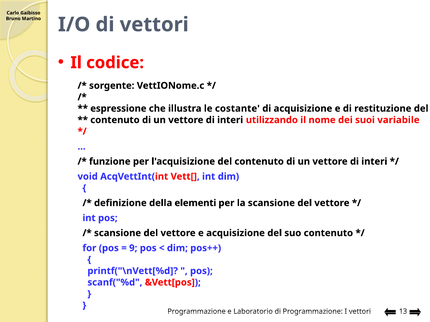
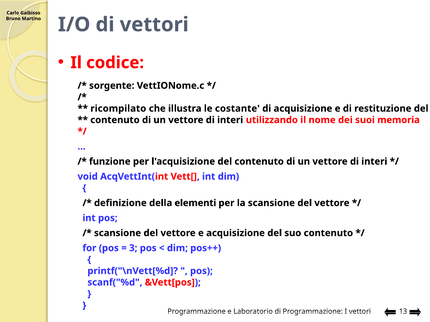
espressione: espressione -> ricompilato (118, 109)
variabile: variabile -> memoria (399, 120)
9: 9 -> 3 (133, 248)
